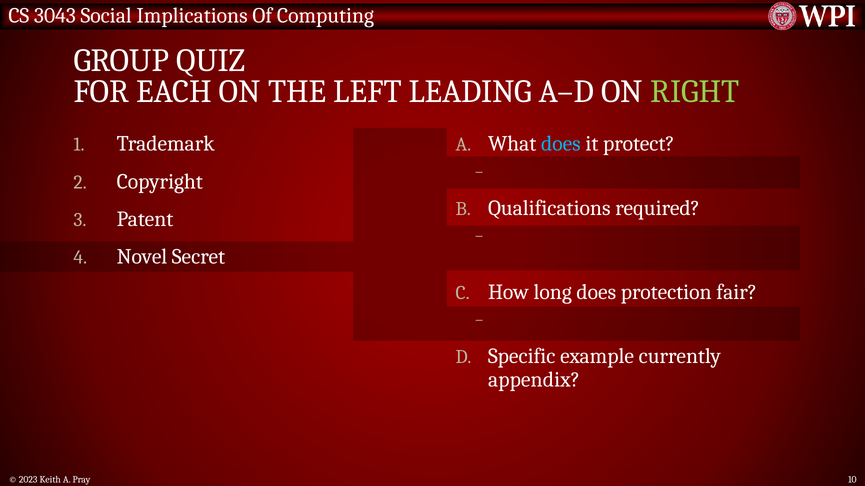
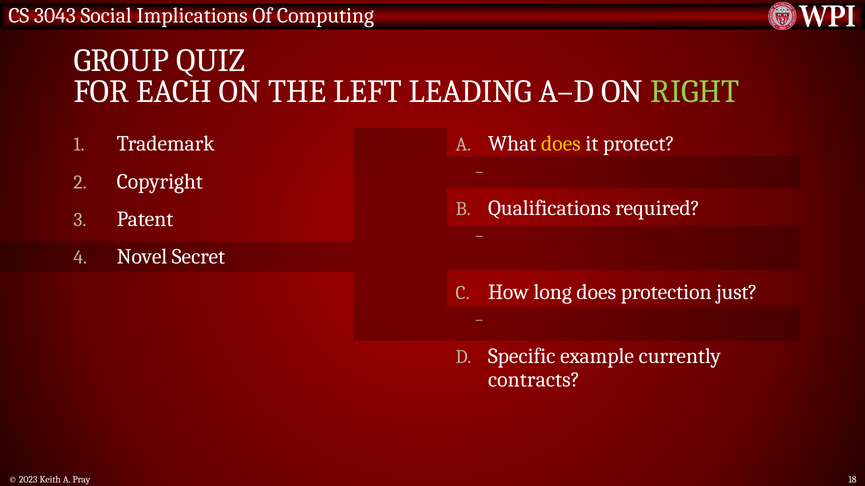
does colour: light blue -> yellow (561, 144)
fair: fair -> just (737, 292)
appendix: appendix -> contracts (534, 380)
10: 10 -> 18 (852, 480)
